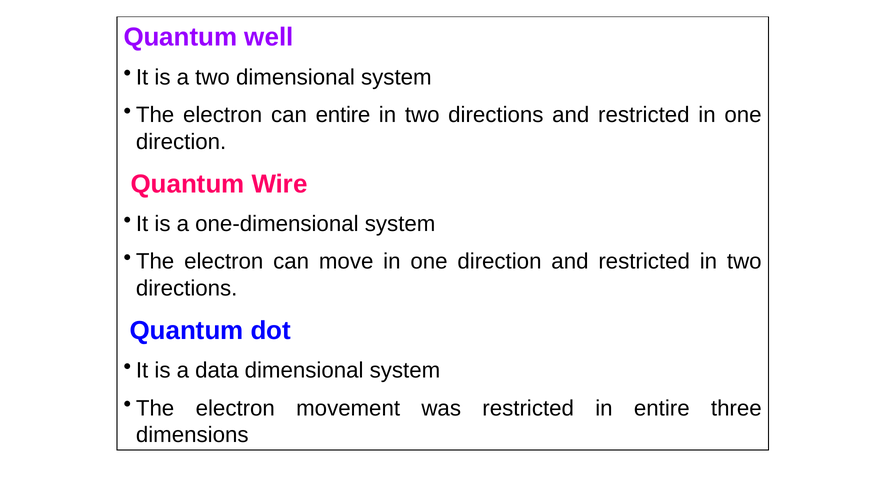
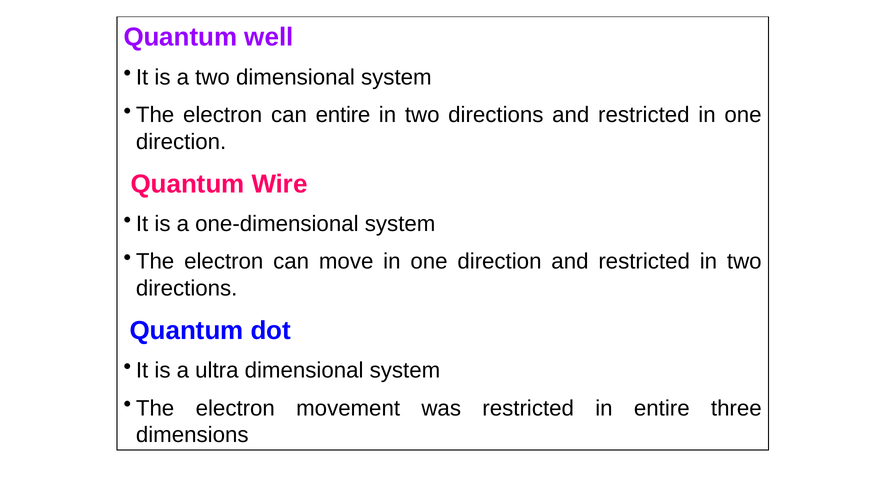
data: data -> ultra (217, 371)
